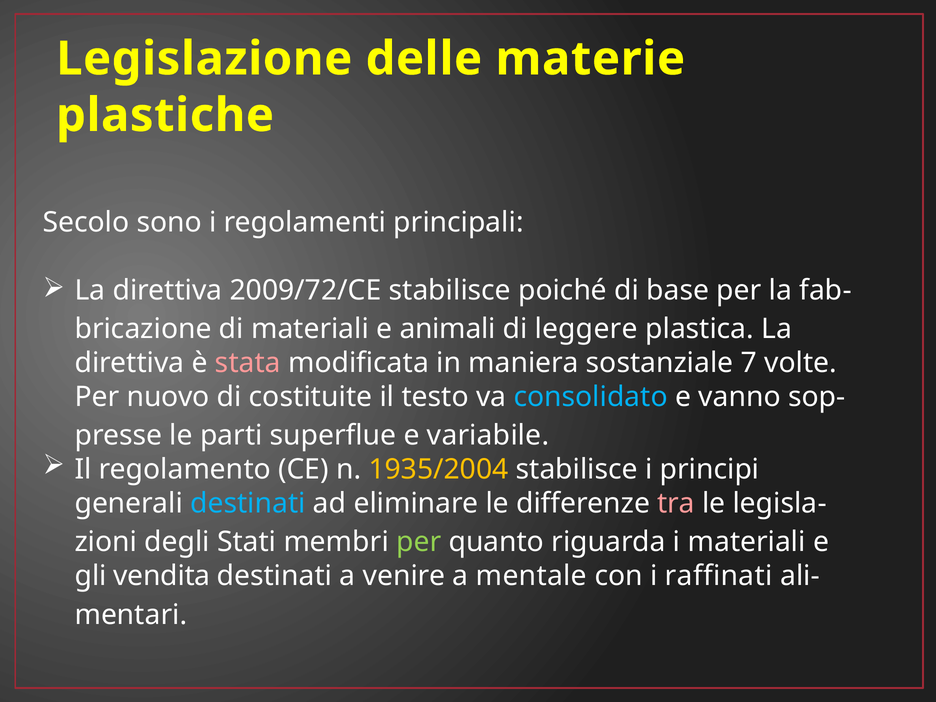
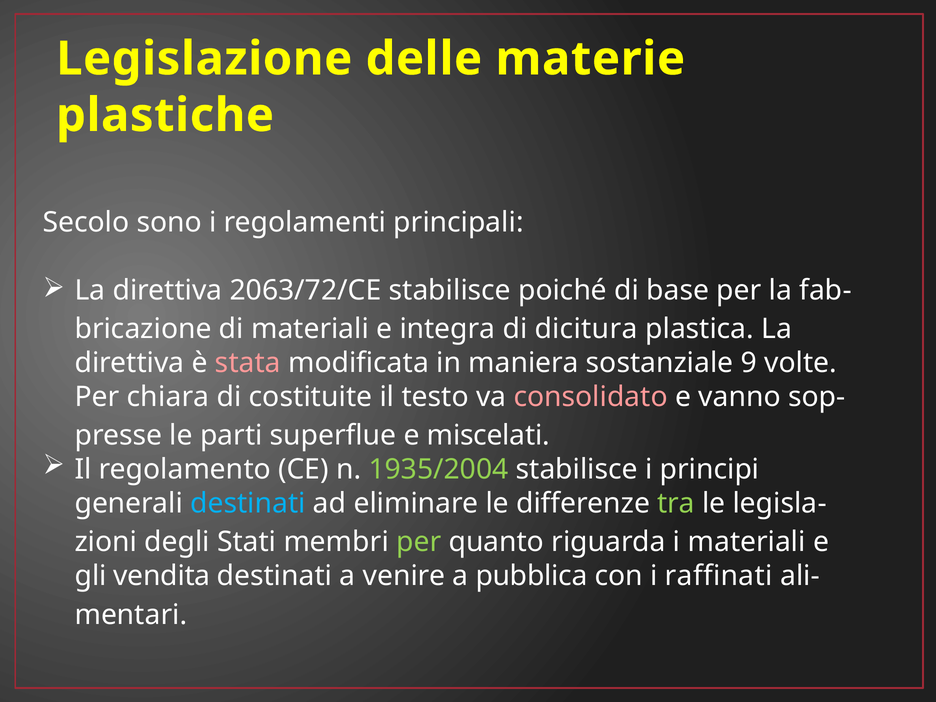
2009/72/CE: 2009/72/CE -> 2063/72/CE (306, 290)
animali: animali -> integra (447, 329)
leggere: leggere -> dicitura (586, 329)
7: 7 -> 9 (749, 363)
nuovo: nuovo -> chiara (168, 397)
consolidato colour: light blue -> pink (591, 397)
variabile: variabile -> miscelati (488, 436)
1935/2004 colour: yellow -> light green (439, 469)
tra colour: pink -> light green (676, 503)
mentale: mentale -> pubblica (532, 576)
